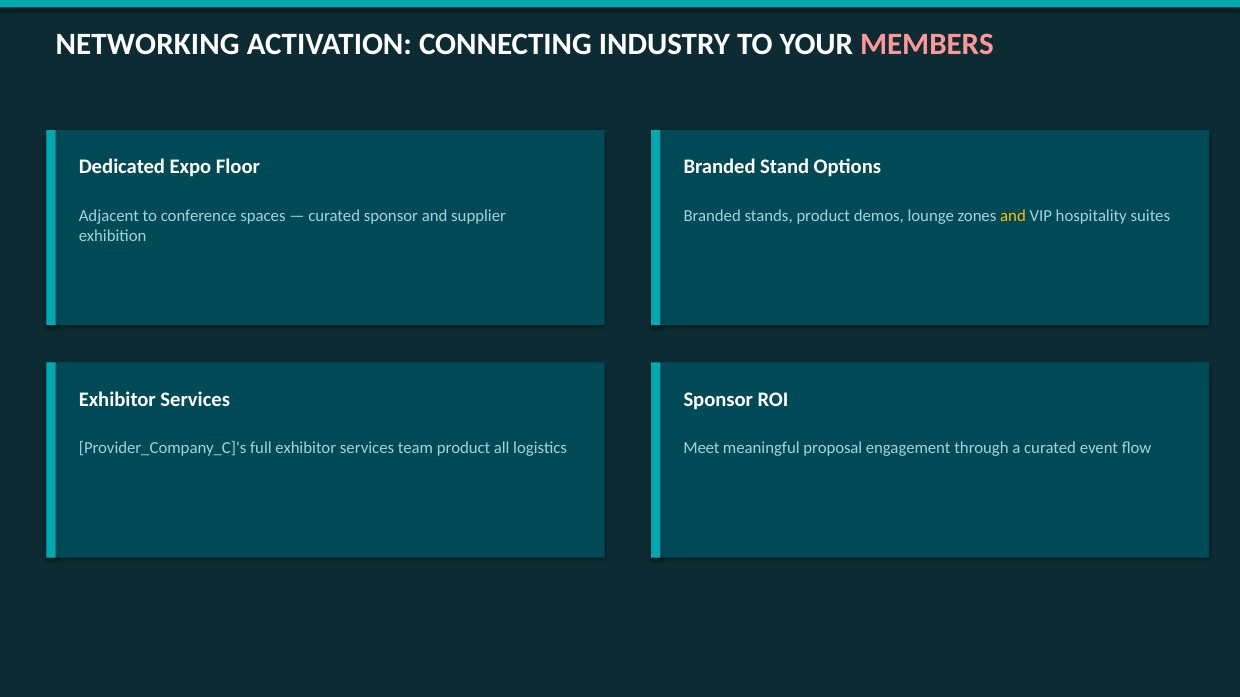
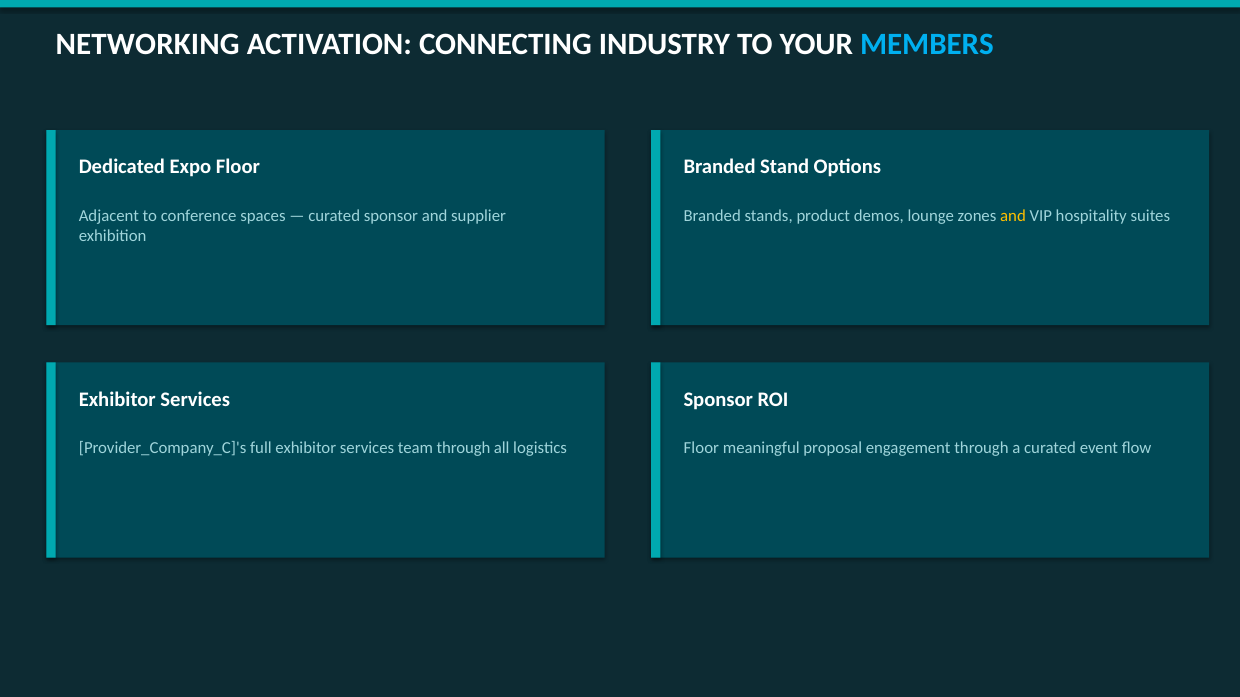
MEMBERS colour: pink -> light blue (927, 44)
team product: product -> through (464, 448)
Meet: Meet -> Floor (701, 448)
